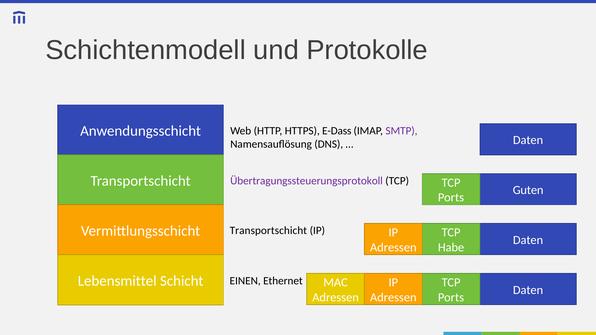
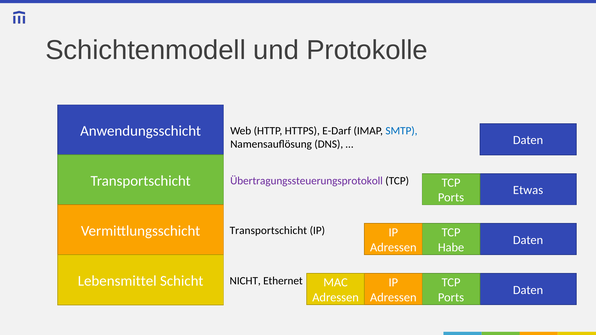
E-Dass: E-Dass -> E-Darf (337, 131)
SMTP colour: purple -> blue (402, 131)
Guten: Guten -> Etwas (528, 190)
EINEN: EINEN -> NICHT (245, 281)
